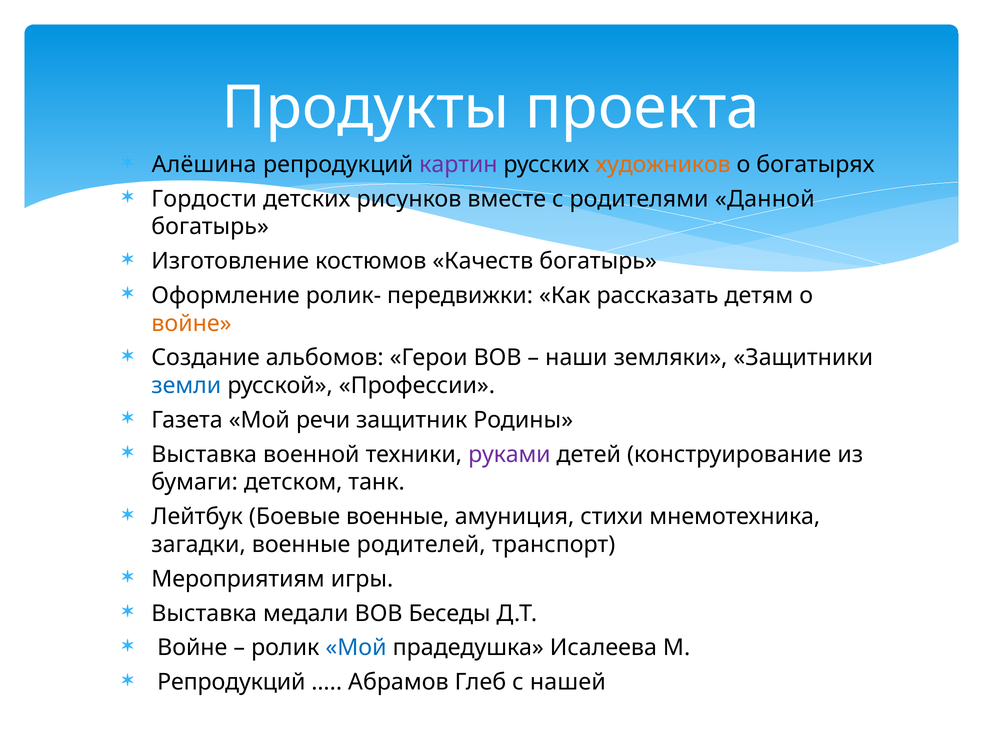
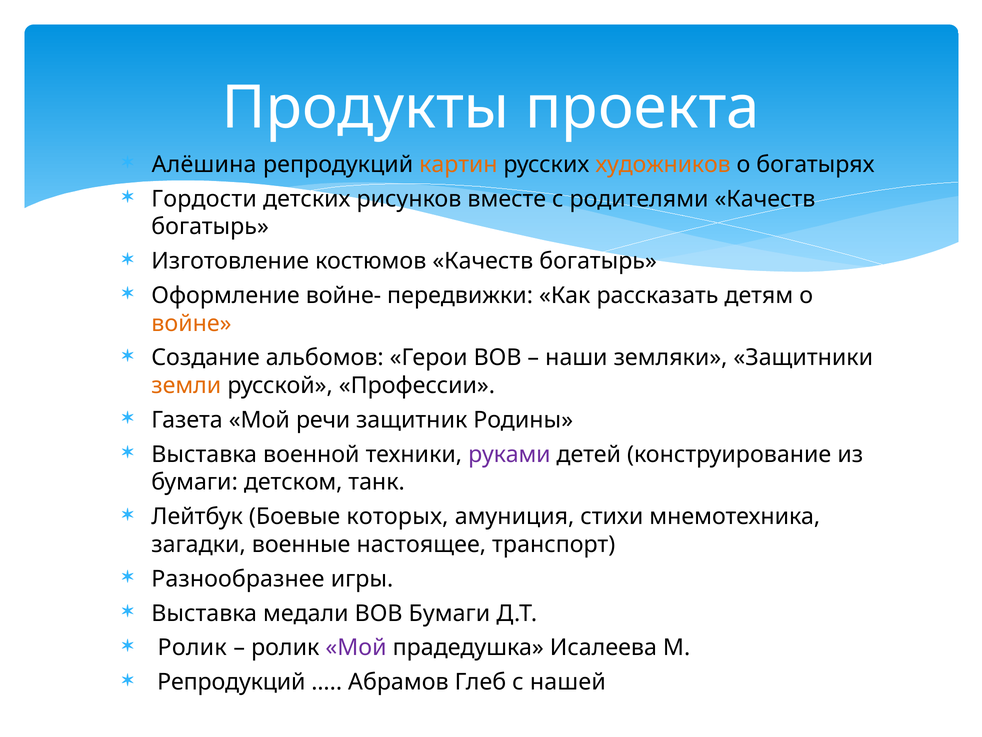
картин colour: purple -> orange (458, 164)
родителями Данной: Данной -> Качеств (765, 199)
ролик-: ролик- -> войне- (344, 295)
земли colour: blue -> orange (186, 385)
Боевые военные: военные -> которых (397, 516)
родителей: родителей -> настоящее (421, 544)
Мероприятиям: Мероприятиям -> Разнообразнее (238, 579)
ВОВ Беседы: Беседы -> Бумаги (449, 613)
Войне: Войне -> Ролик (192, 647)
Мой colour: blue -> purple (356, 647)
